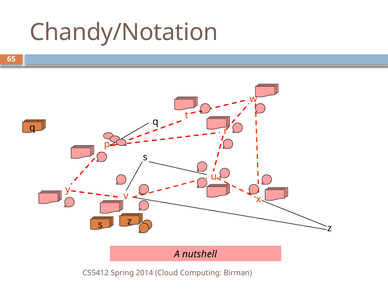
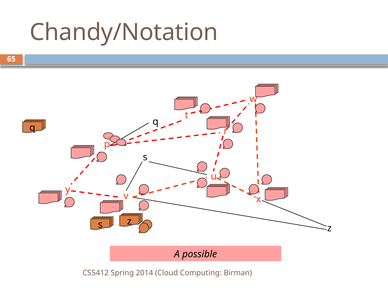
nutshell: nutshell -> possible (200, 254)
